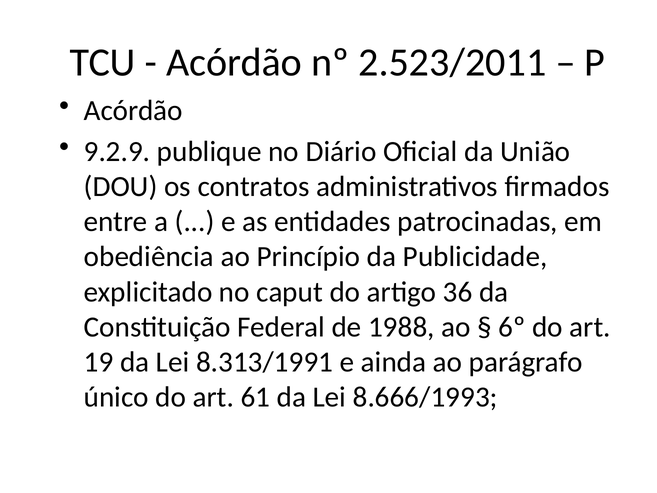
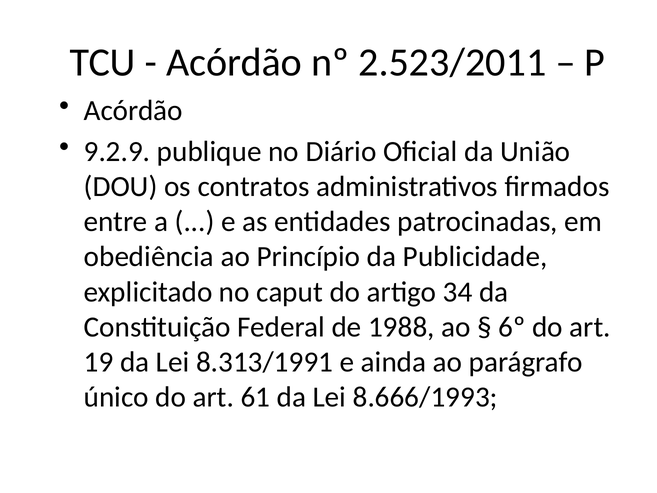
36: 36 -> 34 (458, 292)
